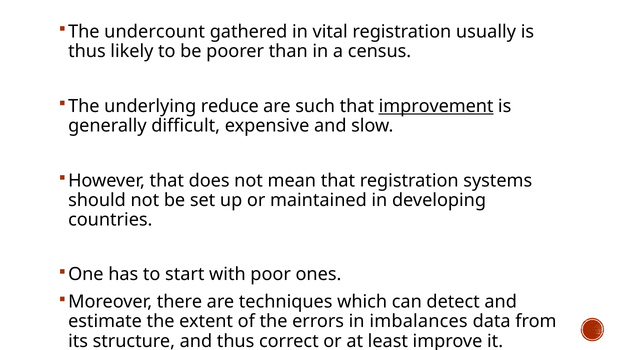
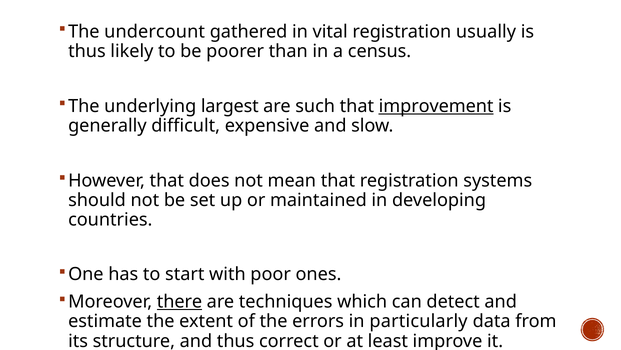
reduce: reduce -> largest (230, 106)
there underline: none -> present (179, 301)
imbalances: imbalances -> particularly (419, 321)
